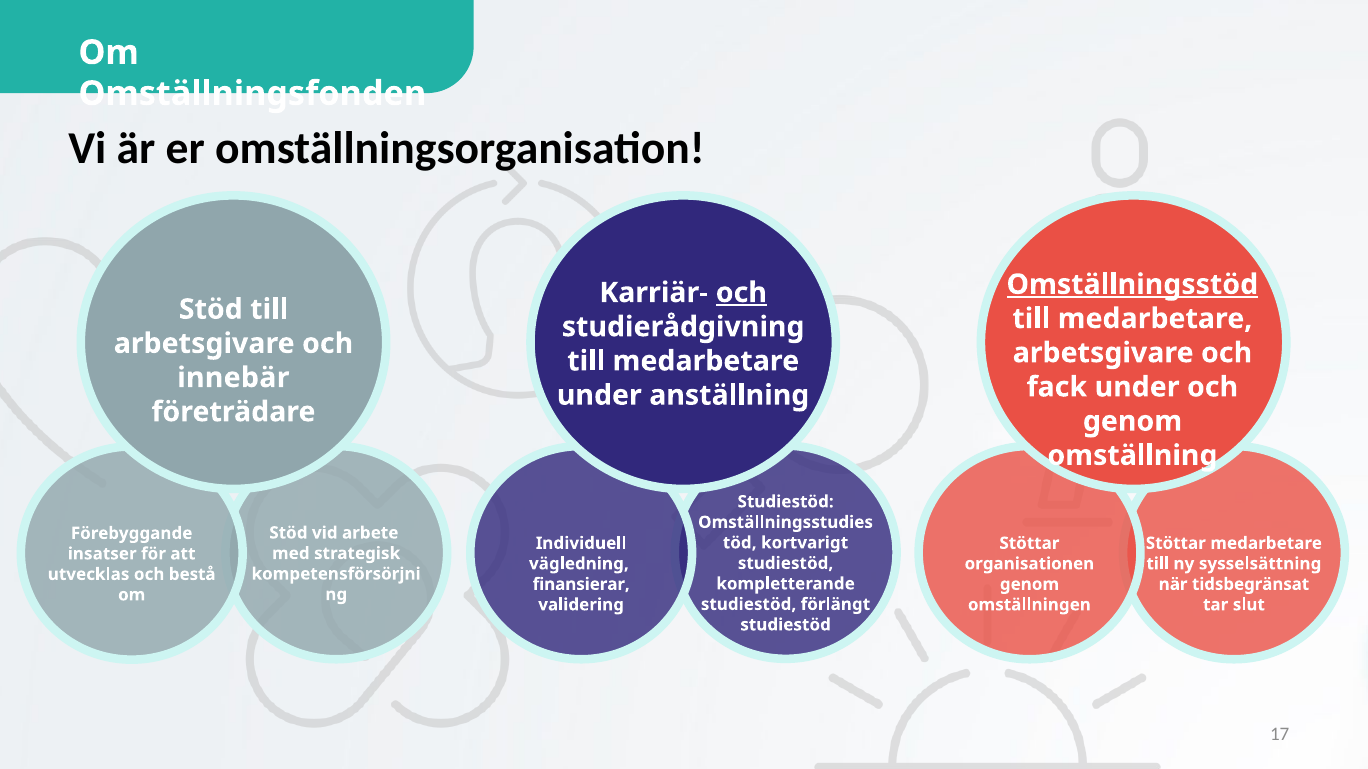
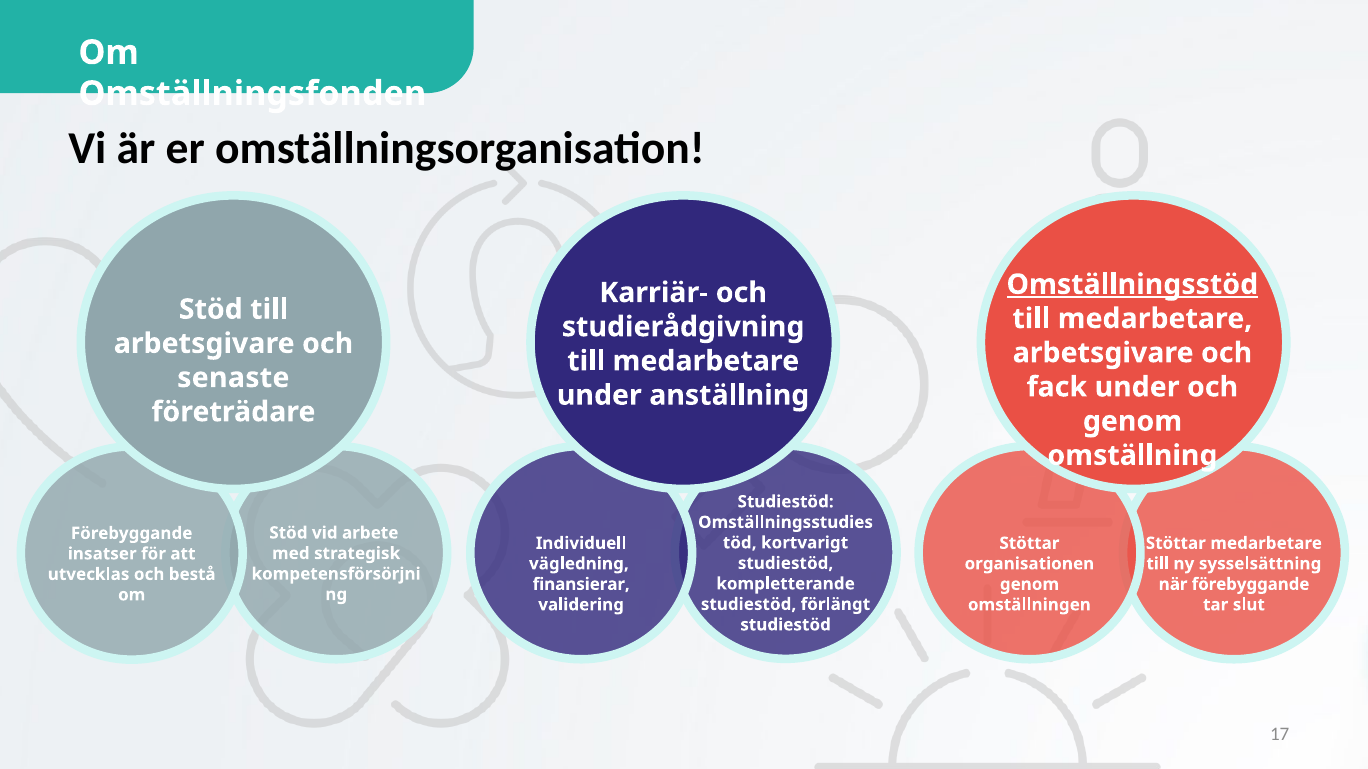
och underline: present -> none (741, 293)
innebär: innebär -> senaste (233, 378)
när tidsbegränsat: tidsbegränsat -> förebyggande (1251, 585)
